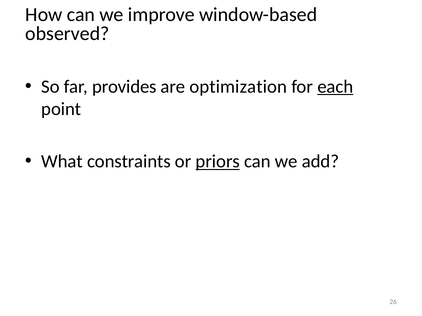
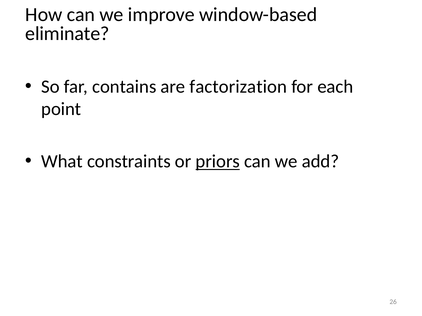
observed: observed -> eliminate (67, 34)
provides: provides -> contains (124, 87)
optimization: optimization -> factorization (238, 87)
each underline: present -> none (335, 87)
